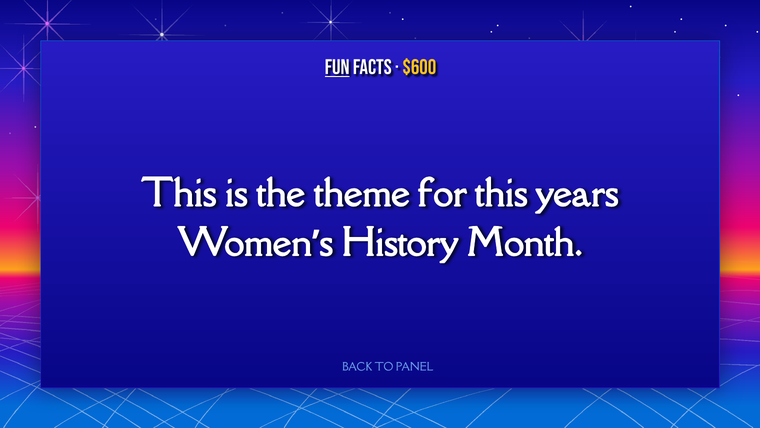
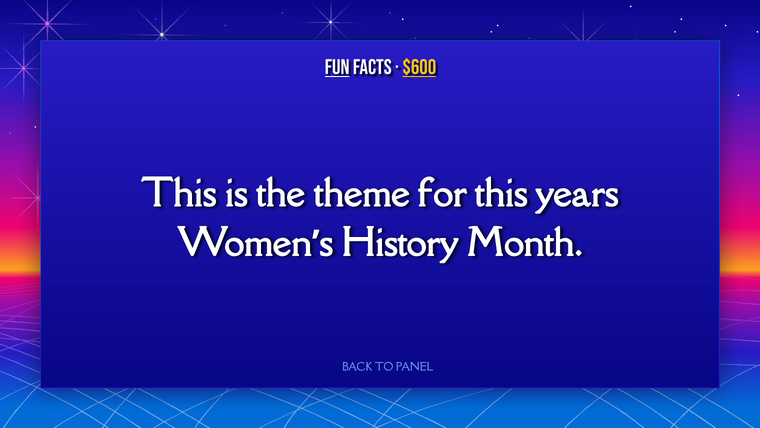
$600 underline: none -> present (419, 67)
